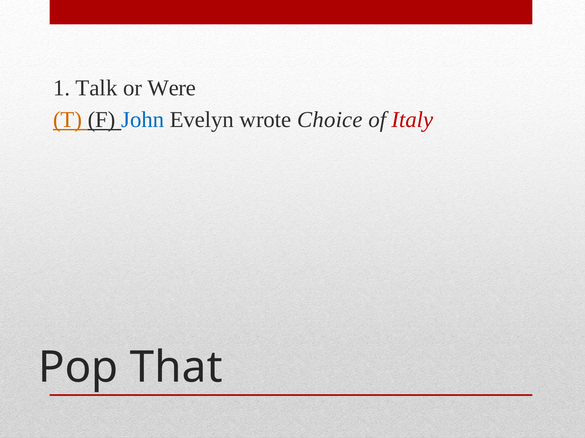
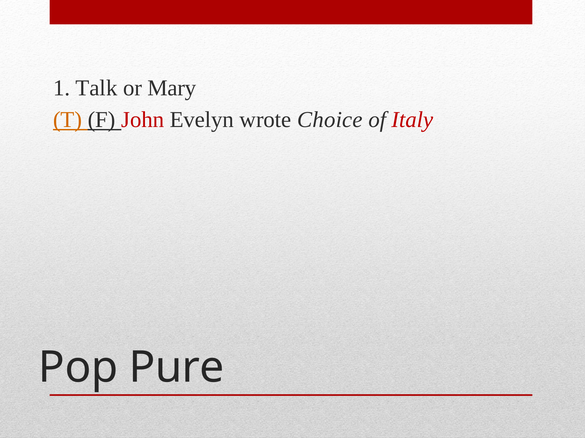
Were: Were -> Mary (172, 88)
John colour: blue -> red (143, 120)
That: That -> Pure (177, 368)
